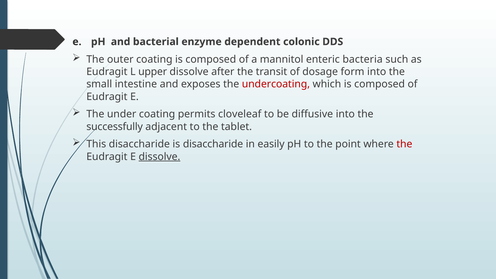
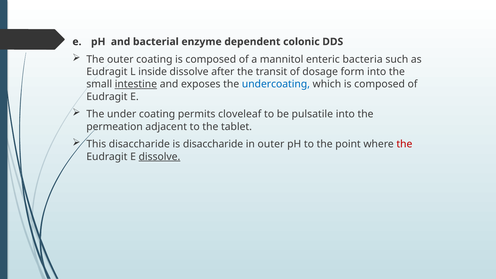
upper: upper -> inside (153, 72)
intestine underline: none -> present (136, 84)
undercoating colour: red -> blue (276, 84)
diffusive: diffusive -> pulsatile (312, 114)
successfully: successfully -> permeation (115, 127)
in easily: easily -> outer (271, 144)
